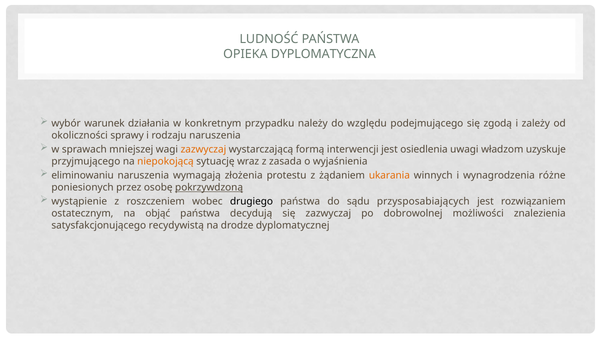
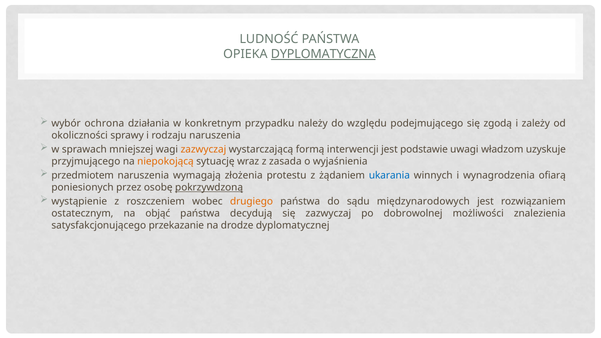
DYPLOMATYCZNA underline: none -> present (323, 54)
warunek: warunek -> ochrona (104, 123)
osiedlenia: osiedlenia -> podstawie (424, 149)
eliminowaniu: eliminowaniu -> przedmiotem (83, 175)
ukarania colour: orange -> blue (389, 175)
różne: różne -> ofiarą (552, 175)
drugiego colour: black -> orange (251, 201)
przysposabiających: przysposabiających -> międzynarodowych (423, 201)
recydywistą: recydywistą -> przekazanie (176, 225)
